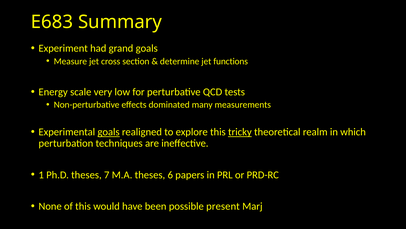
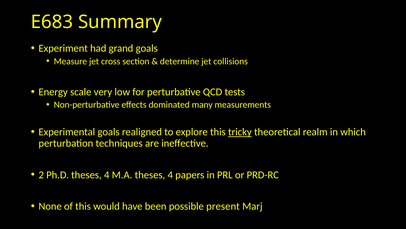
functions: functions -> collisions (231, 61)
goals underline: present -> none (109, 132)
1: 1 -> 2 (41, 174)
Ph.D theses 7: 7 -> 4 (107, 174)
M.A theses 6: 6 -> 4 (170, 174)
